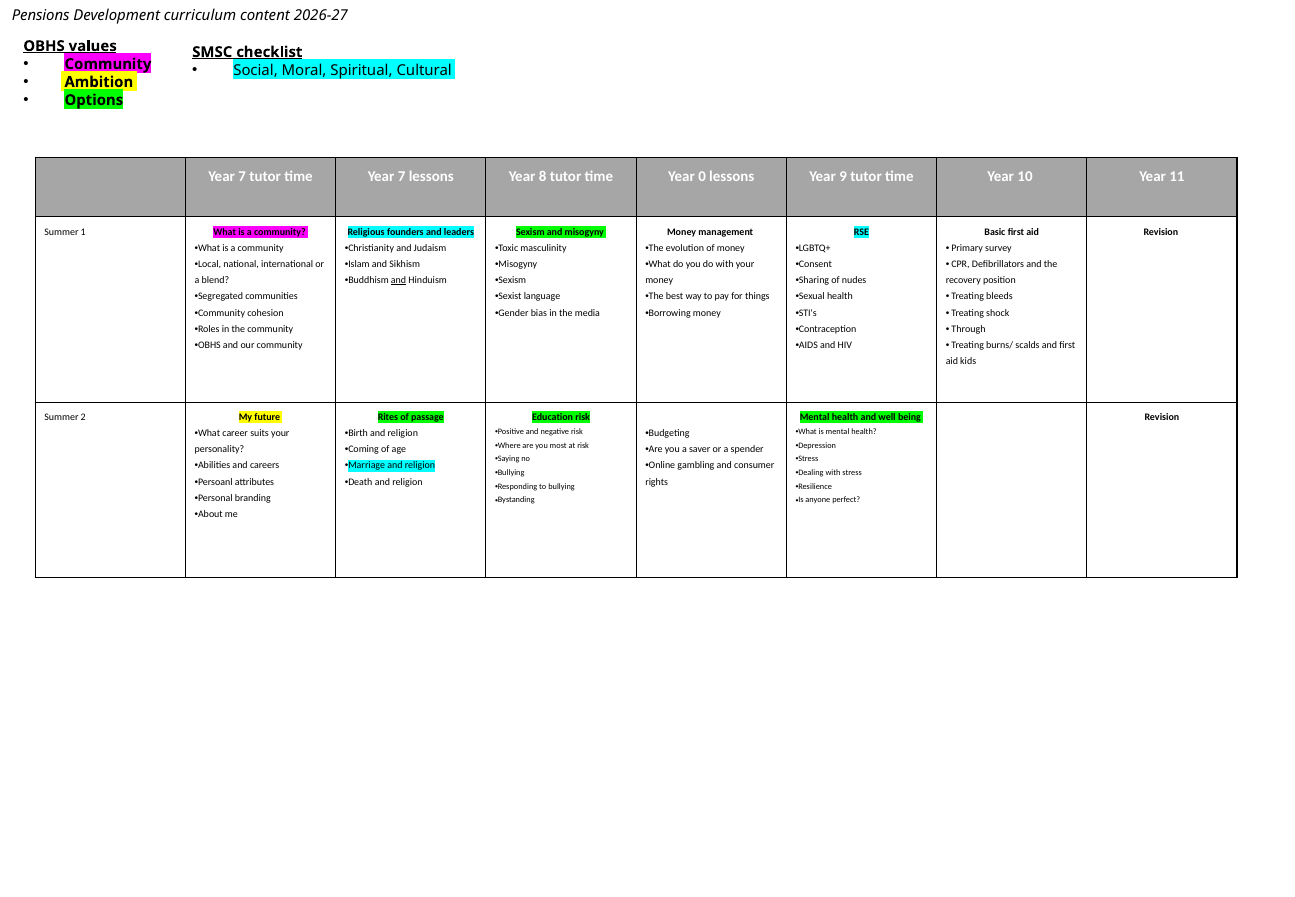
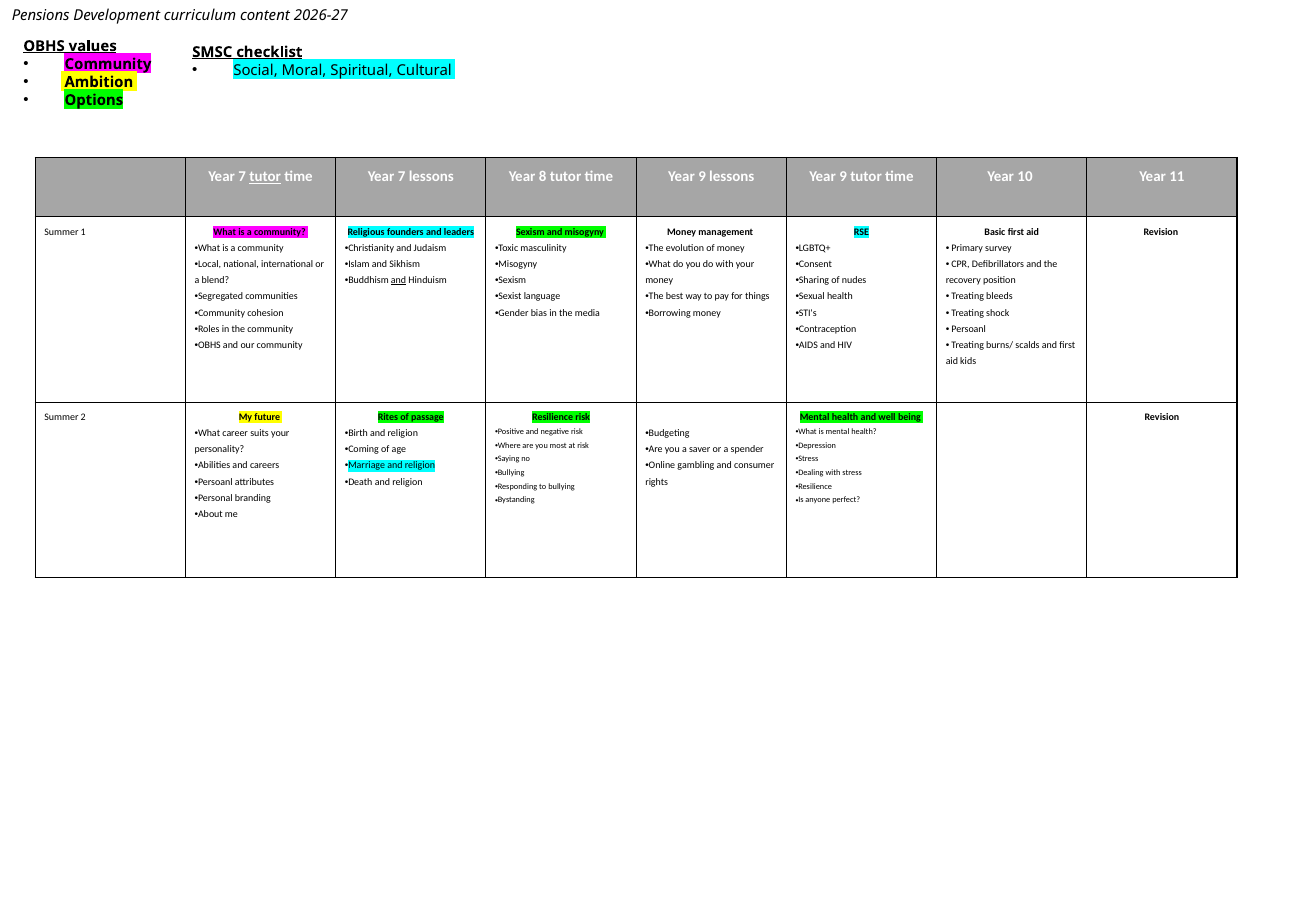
tutor underline: none -> present (265, 177)
0: 0 -> 9 (702, 177)
Through: Through -> Persoanl (969, 329)
Education: Education -> Resilience (553, 417)
